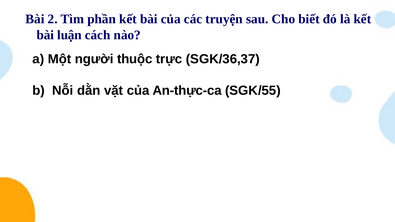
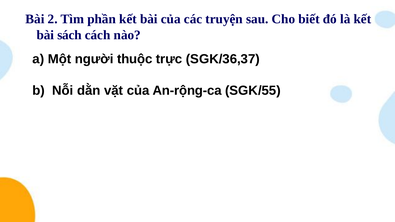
luận: luận -> sách (69, 35)
An-thực-ca: An-thực-ca -> An-rộng-ca (187, 91)
